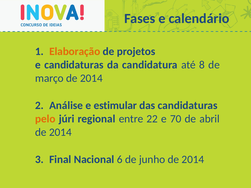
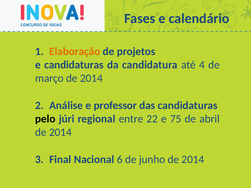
8: 8 -> 4 (202, 65)
estimular: estimular -> professor (115, 106)
pelo colour: orange -> black (45, 119)
70: 70 -> 75 (176, 119)
